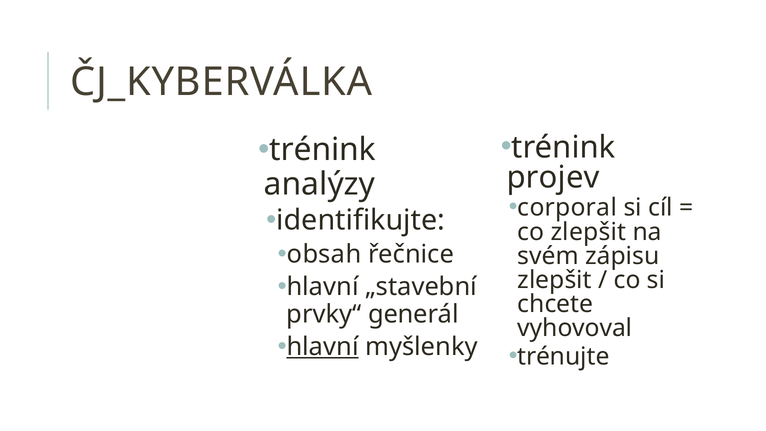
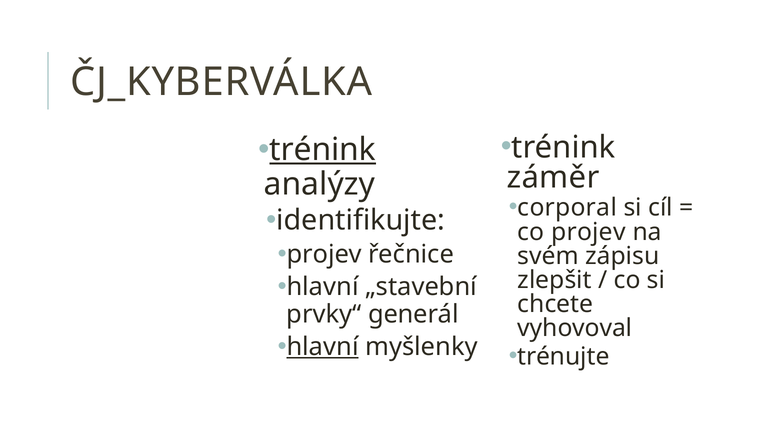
trénink underline: none -> present (323, 150)
projev: projev -> záměr (553, 178)
co zlepšit: zlepšit -> projev (588, 232)
obsah: obsah -> projev (324, 254)
